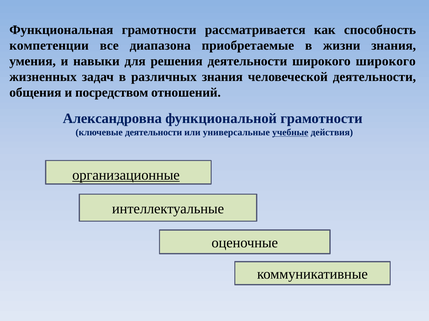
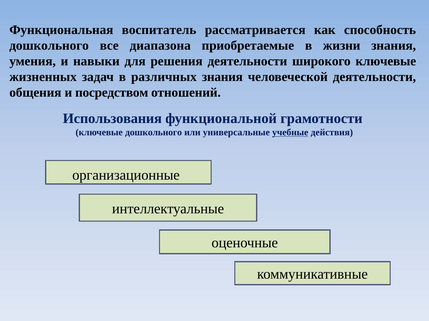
Функциональная грамотности: грамотности -> воспитатель (159, 30)
компетенции: компетенции -> дошкольного (49, 46)
широкого широкого: широкого -> ключевые (386, 61)
Александровна: Александровна -> Использования (112, 119)
ключевые деятельности: деятельности -> дошкольного (154, 133)
организационные underline: present -> none (126, 176)
